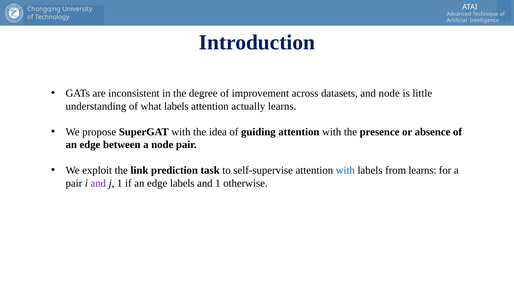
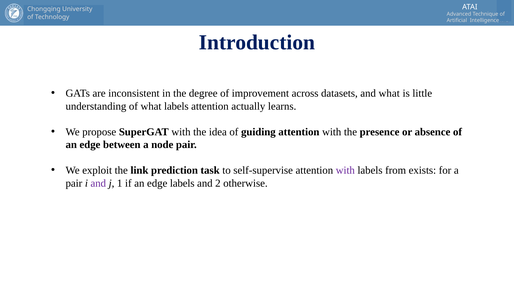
and node: node -> what (389, 93)
with colour: blue -> purple (345, 170)
from learns: learns -> exists (422, 170)
and 1: 1 -> 2 (218, 183)
